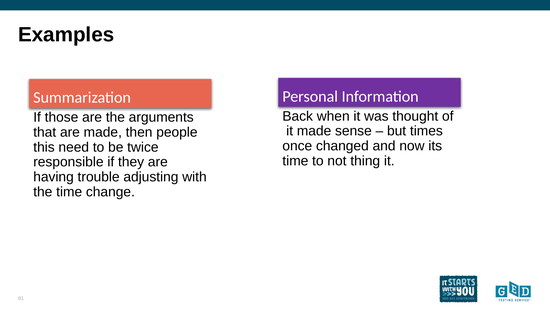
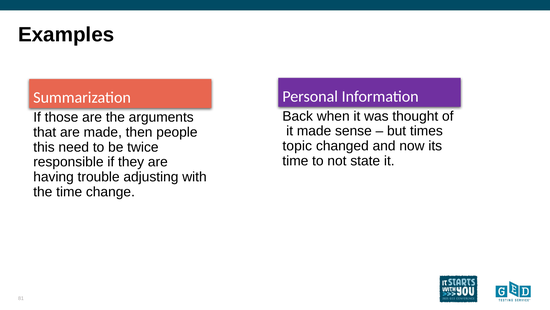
once: once -> topic (297, 146)
thing: thing -> state (365, 161)
